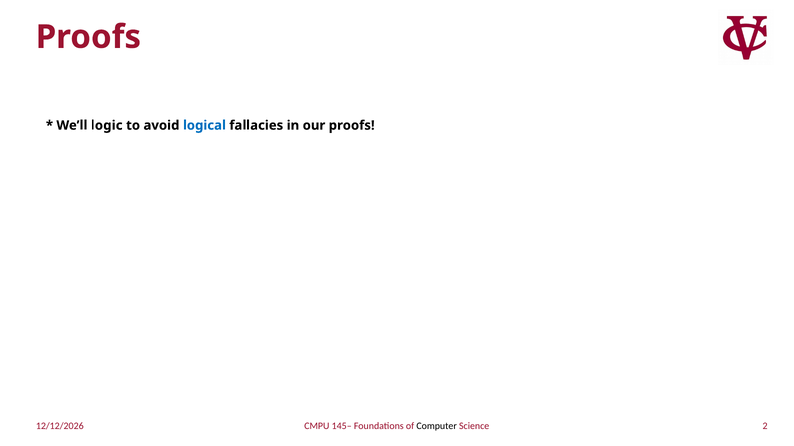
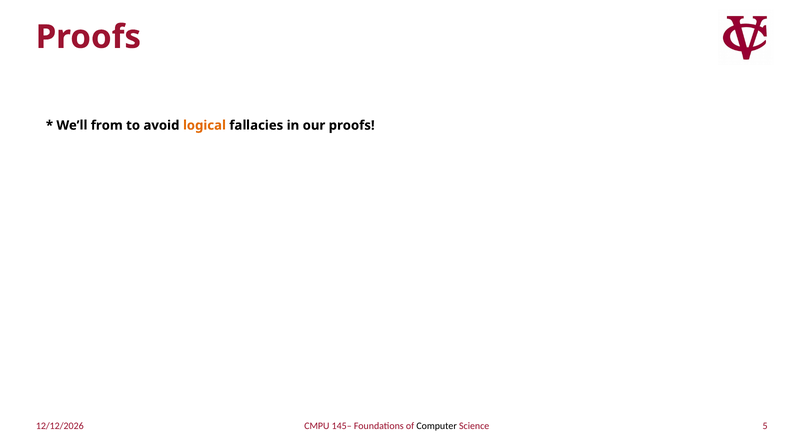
logic: logic -> from (107, 126)
logical colour: blue -> orange (204, 126)
2: 2 -> 5 (765, 426)
